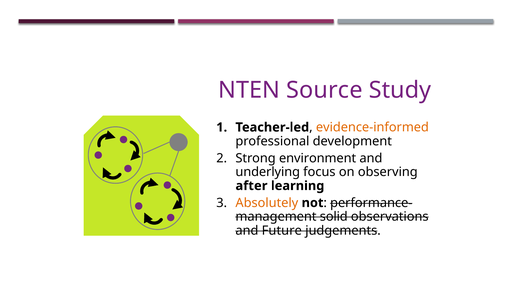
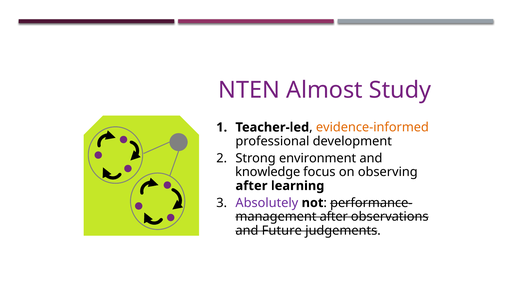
Source: Source -> Almost (324, 90)
underlying: underlying -> knowledge (268, 172)
Absolutely colour: orange -> purple (267, 203)
solid: solid -> after (334, 217)
